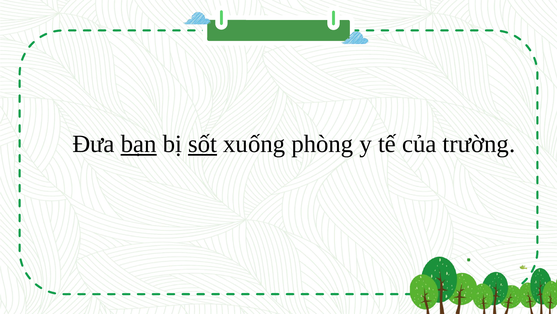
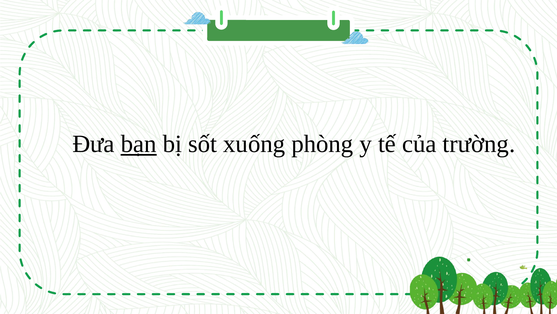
sốt underline: present -> none (203, 144)
